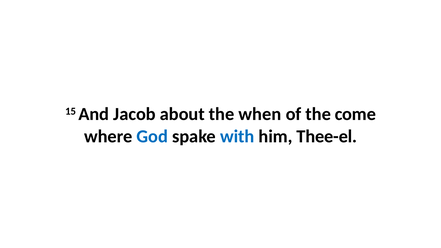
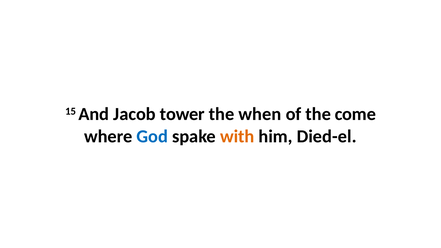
about: about -> tower (182, 114)
with colour: blue -> orange (237, 136)
Thee-el: Thee-el -> Died-el (327, 136)
